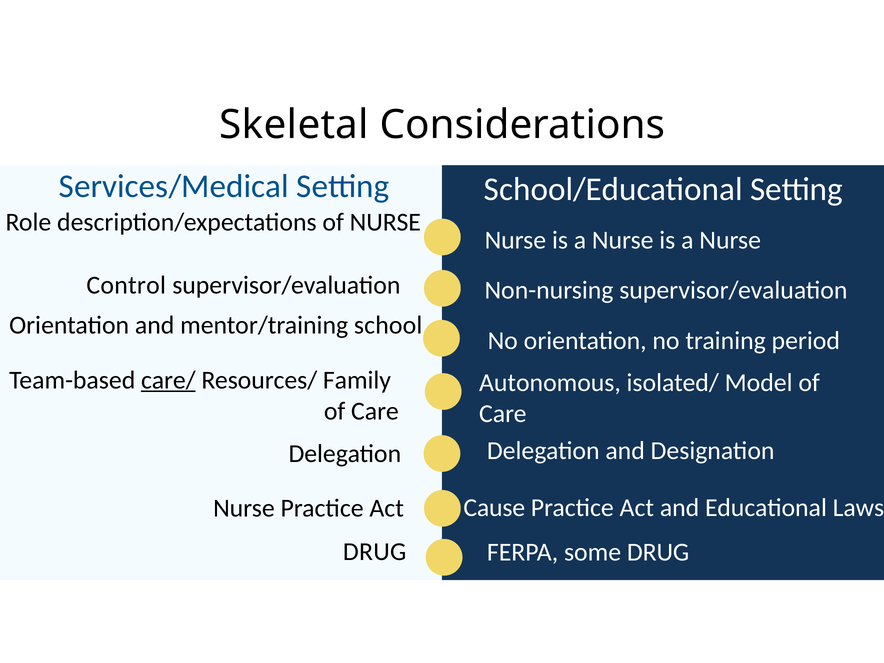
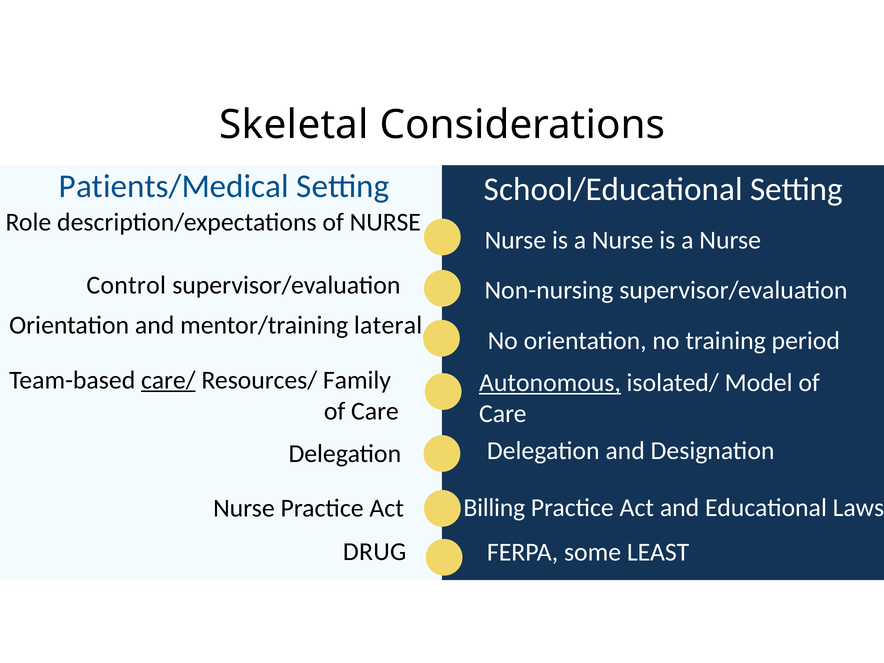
Services/Medical: Services/Medical -> Patients/Medical (174, 186)
school: school -> lateral (388, 325)
Autonomous underline: none -> present (550, 383)
Cause: Cause -> Billing (494, 508)
some DRUG: DRUG -> LEAST (658, 552)
